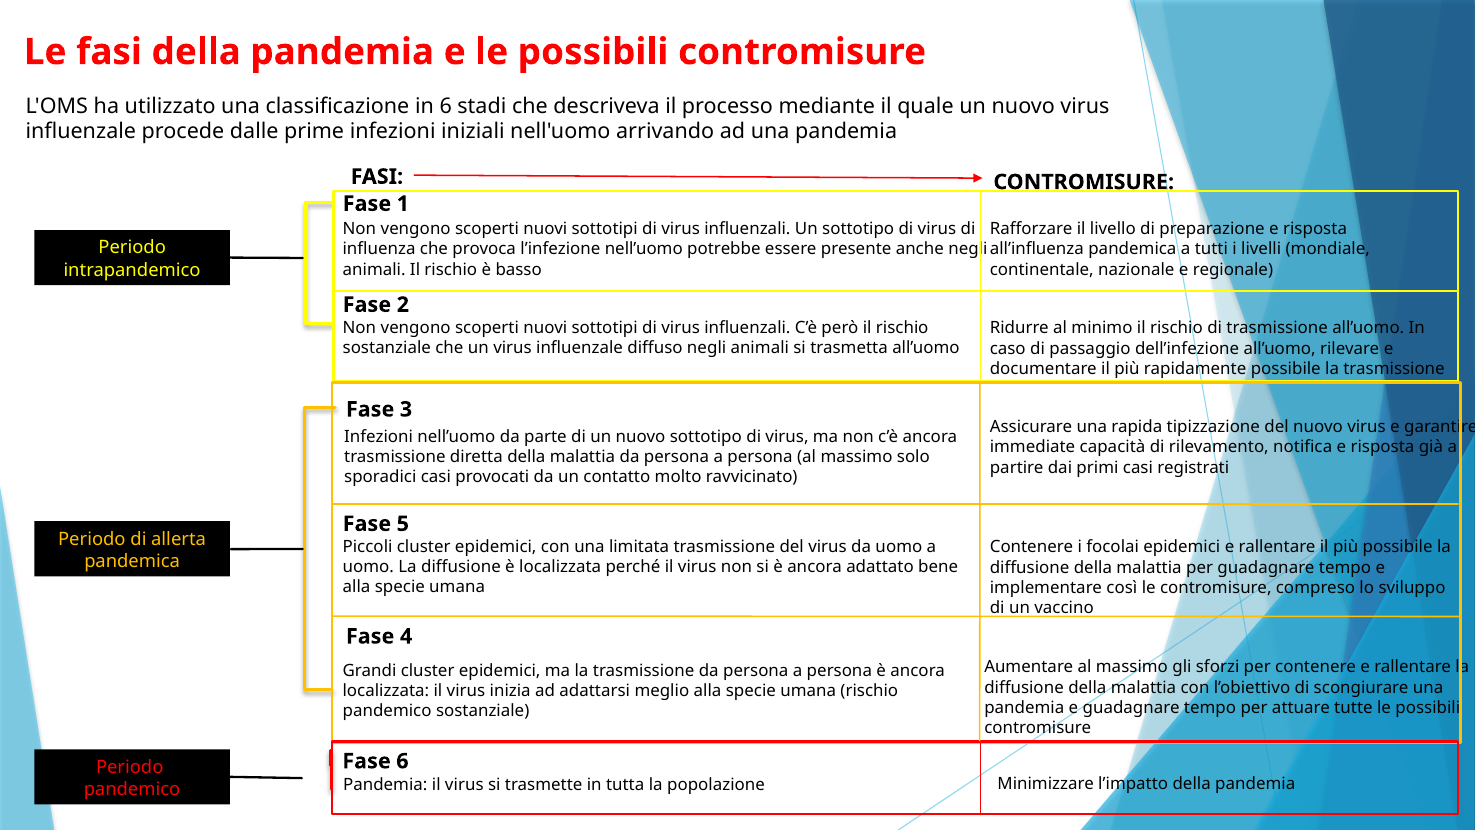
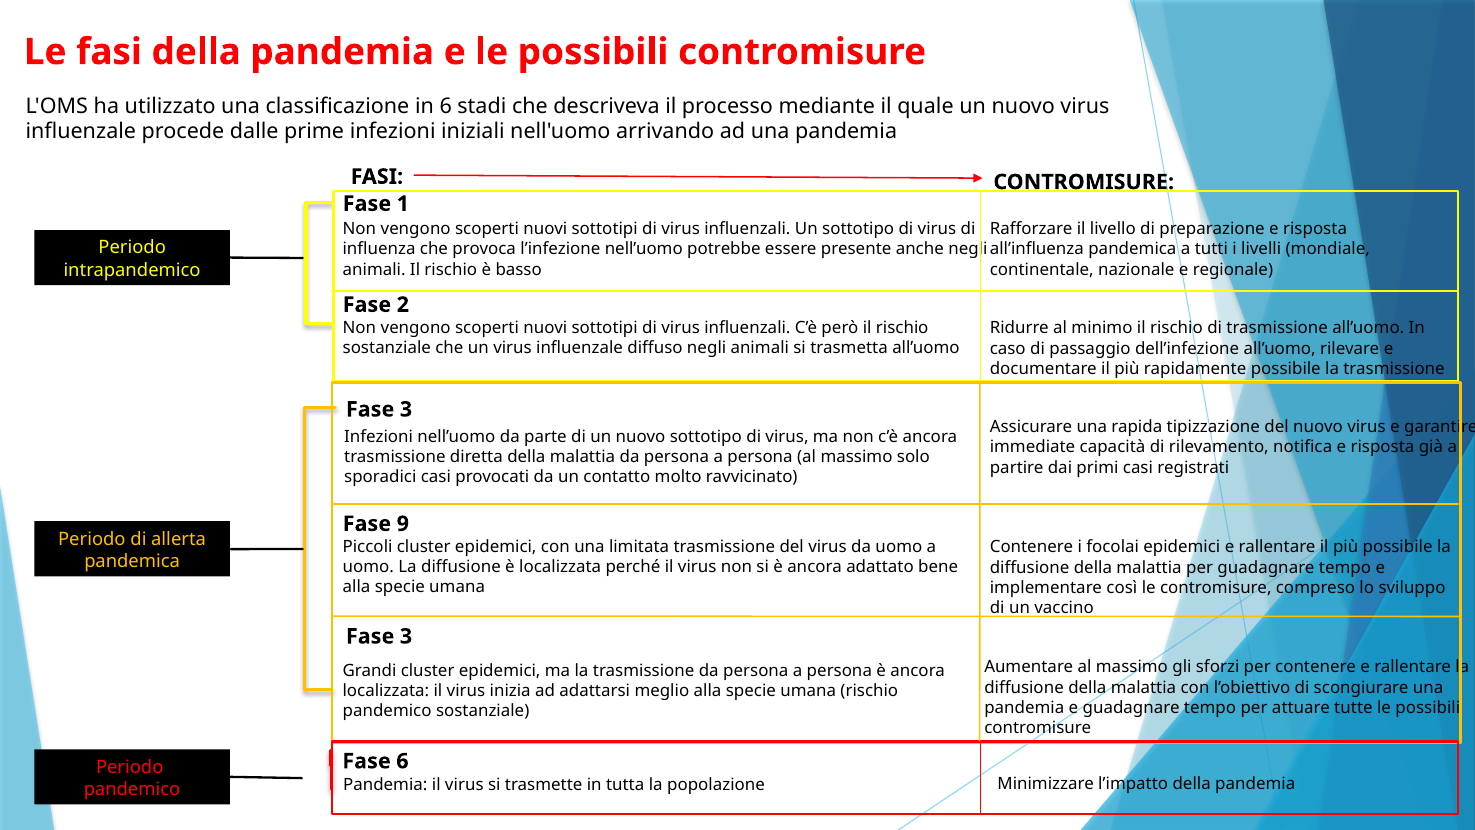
5: 5 -> 9 (403, 524)
4: 4 -> 3 (406, 636)
